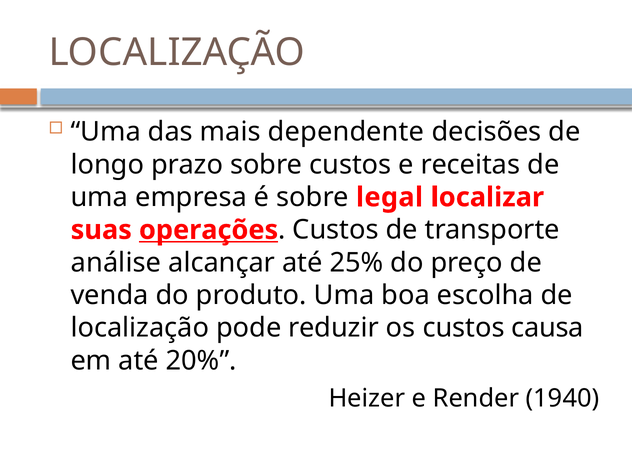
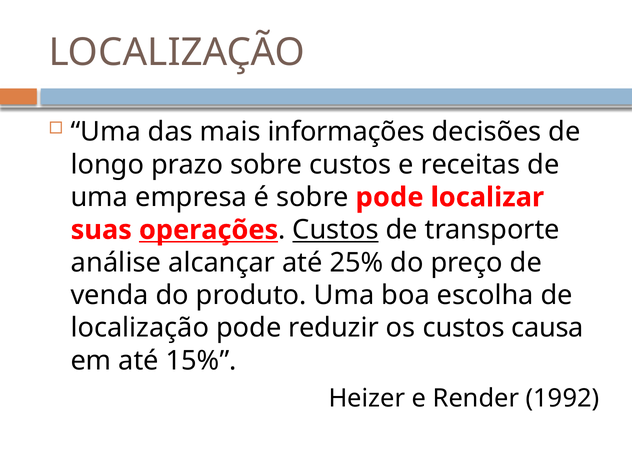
dependente: dependente -> informações (346, 132)
sobre legal: legal -> pode (390, 197)
Custos underline: none -> present (336, 230)
20%: 20% -> 15% (201, 361)
1940: 1940 -> 1992 (563, 398)
